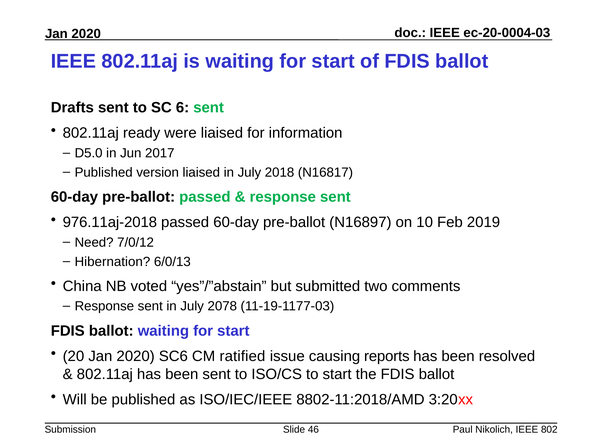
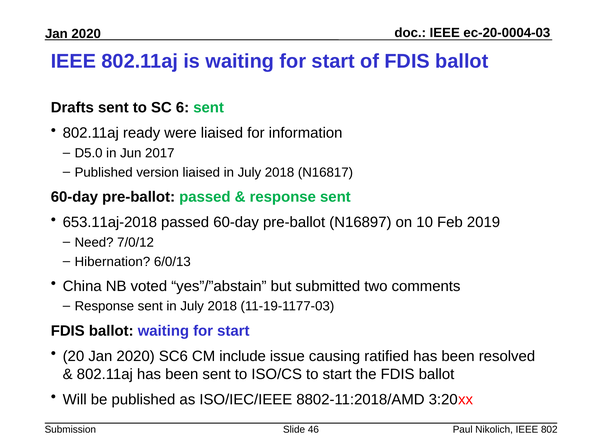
976.11aj-2018: 976.11aj-2018 -> 653.11aj-2018 (110, 222)
sent in July 2078: 2078 -> 2018 (222, 306)
ratified: ratified -> include (243, 356)
reports: reports -> ratified (387, 356)
